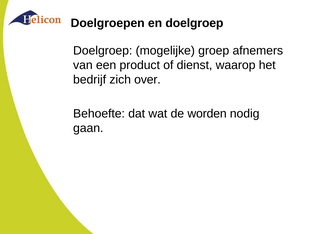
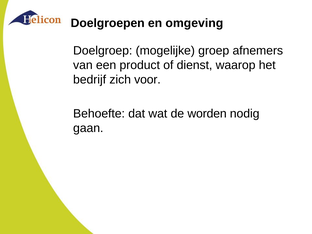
en doelgroep: doelgroep -> omgeving (194, 23)
over: over -> voor (147, 80)
